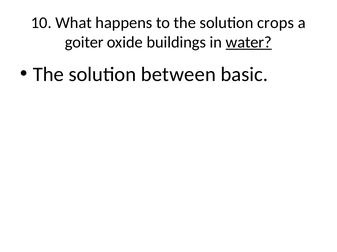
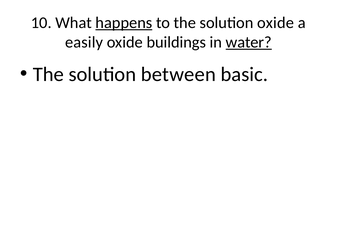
happens underline: none -> present (124, 23)
solution crops: crops -> oxide (276, 23)
goiter: goiter -> easily (84, 42)
